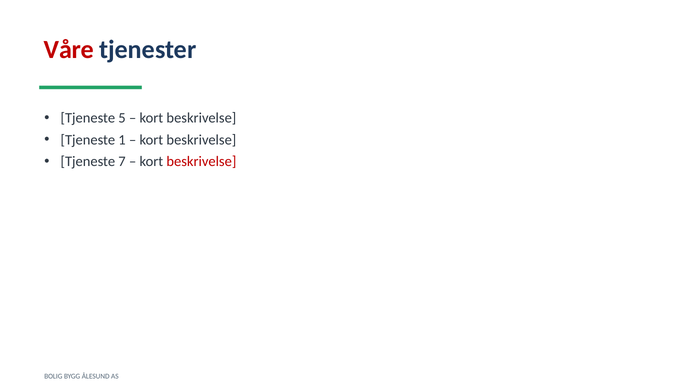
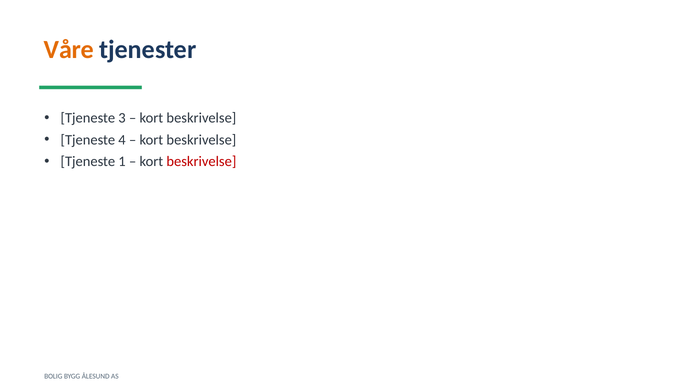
Våre colour: red -> orange (69, 50)
5: 5 -> 3 (122, 118)
1: 1 -> 4 (122, 140)
7: 7 -> 1 (122, 161)
